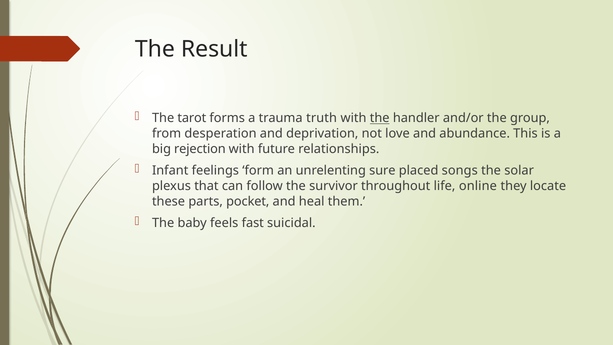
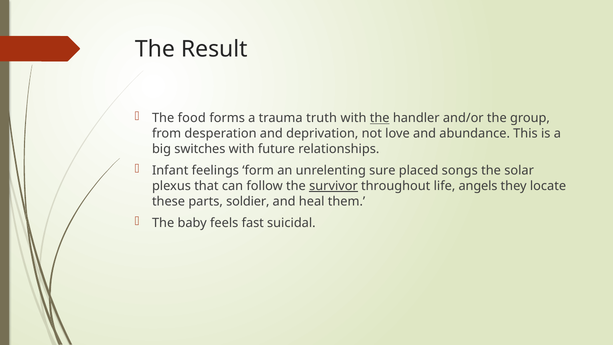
tarot: tarot -> food (192, 118)
rejection: rejection -> switches (200, 149)
survivor underline: none -> present (334, 186)
online: online -> angels (478, 186)
pocket: pocket -> soldier (248, 201)
